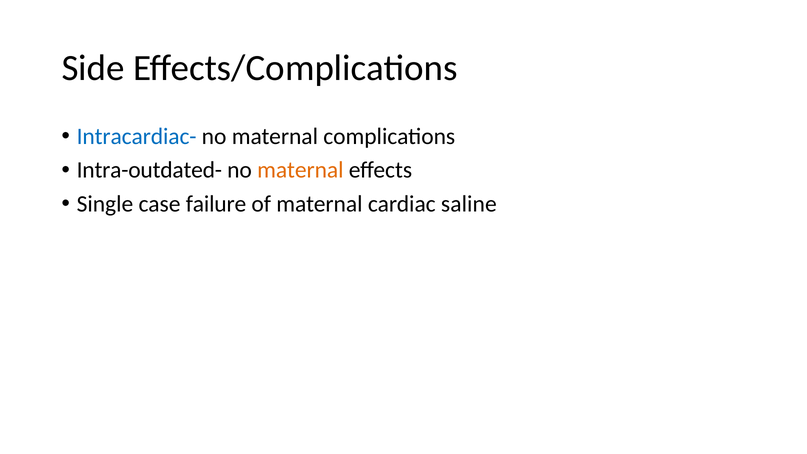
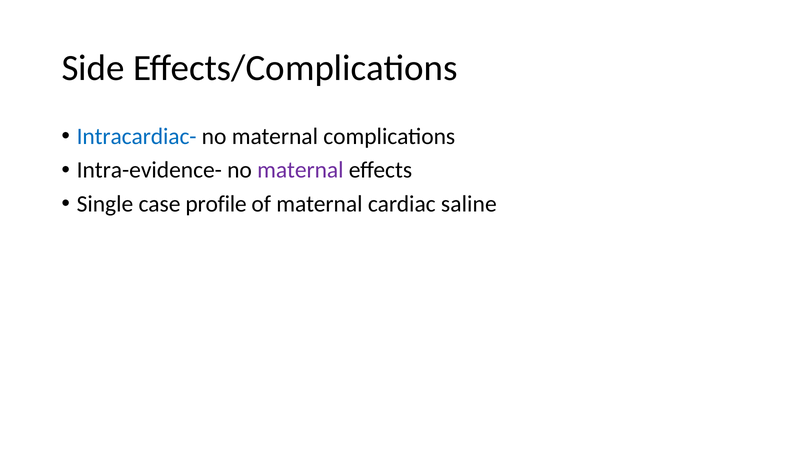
Intra-outdated-: Intra-outdated- -> Intra-evidence- (149, 170)
maternal colour: orange -> purple (300, 170)
failure: failure -> profile (216, 204)
